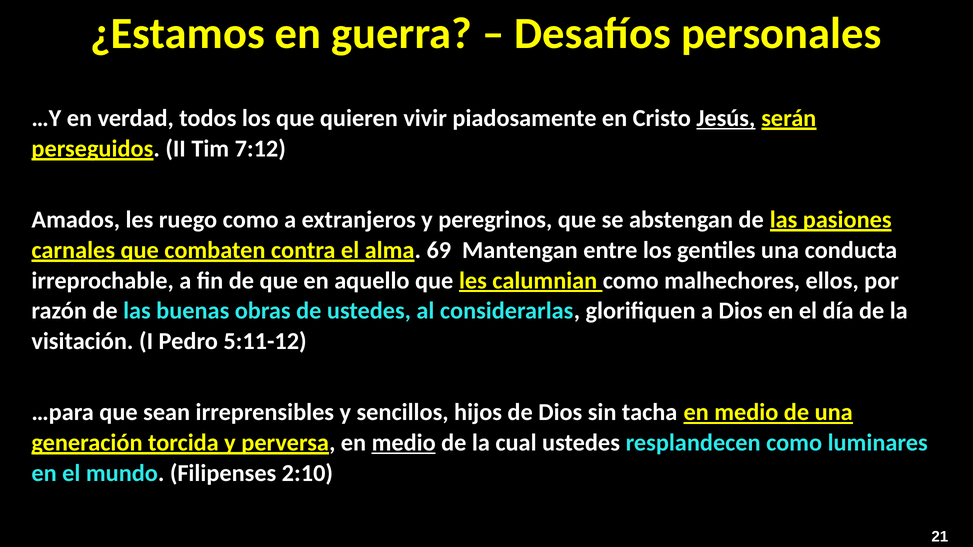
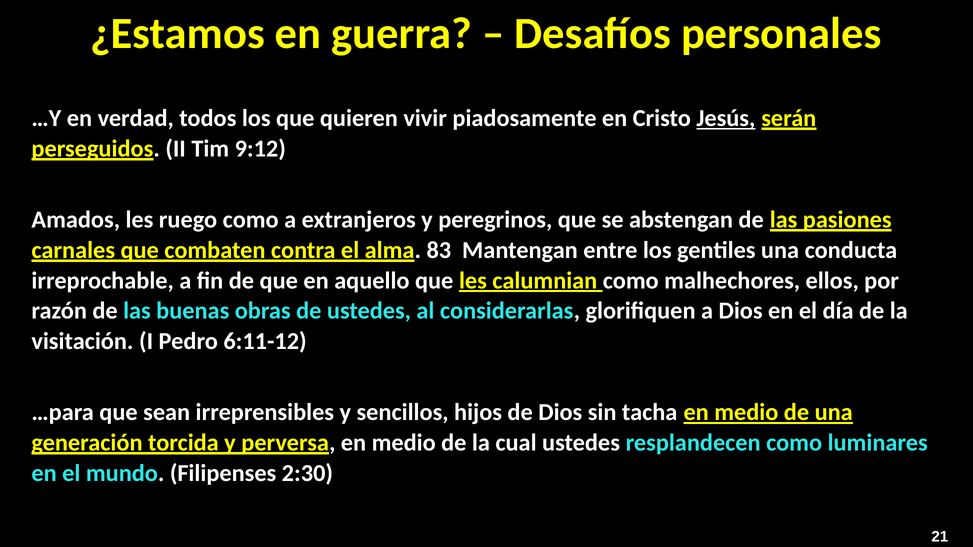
7:12: 7:12 -> 9:12 (260, 149)
69: 69 -> 83 (439, 250)
5:11-12: 5:11-12 -> 6:11-12 (265, 341)
medio underline: present -> none (404, 443)
2:10: 2:10 -> 2:30 (307, 473)
